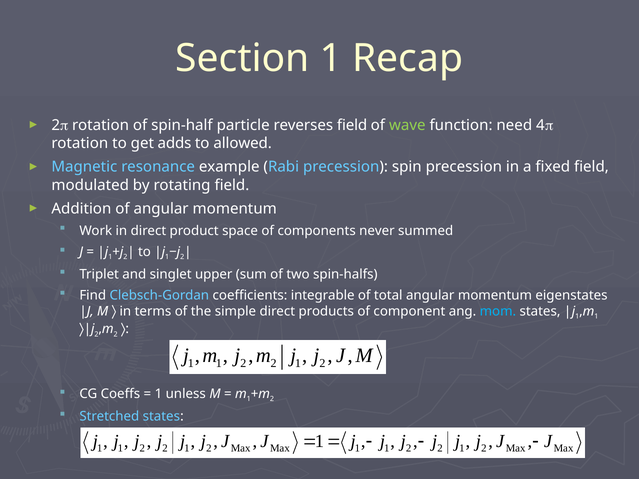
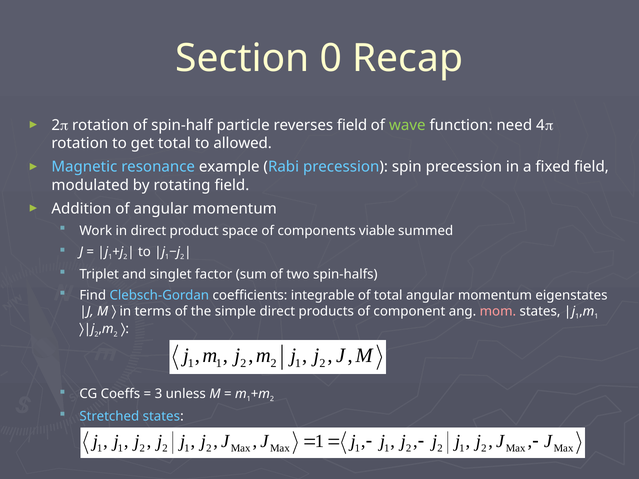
Section 1: 1 -> 0 (331, 59)
get adds: adds -> total (174, 143)
never: never -> viable (377, 231)
upper: upper -> factor (214, 275)
mom colour: light blue -> pink (498, 311)
1: 1 -> 3 (158, 394)
